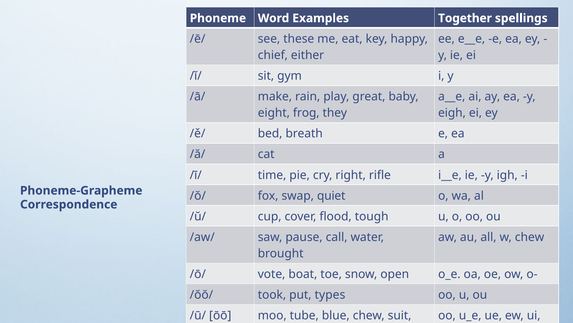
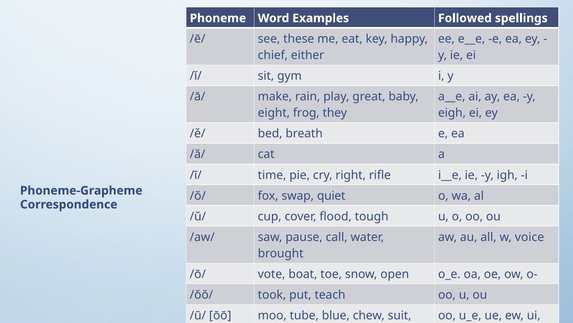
Together: Together -> Followed (465, 18)
w chew: chew -> voice (530, 237)
types: types -> teach (330, 294)
